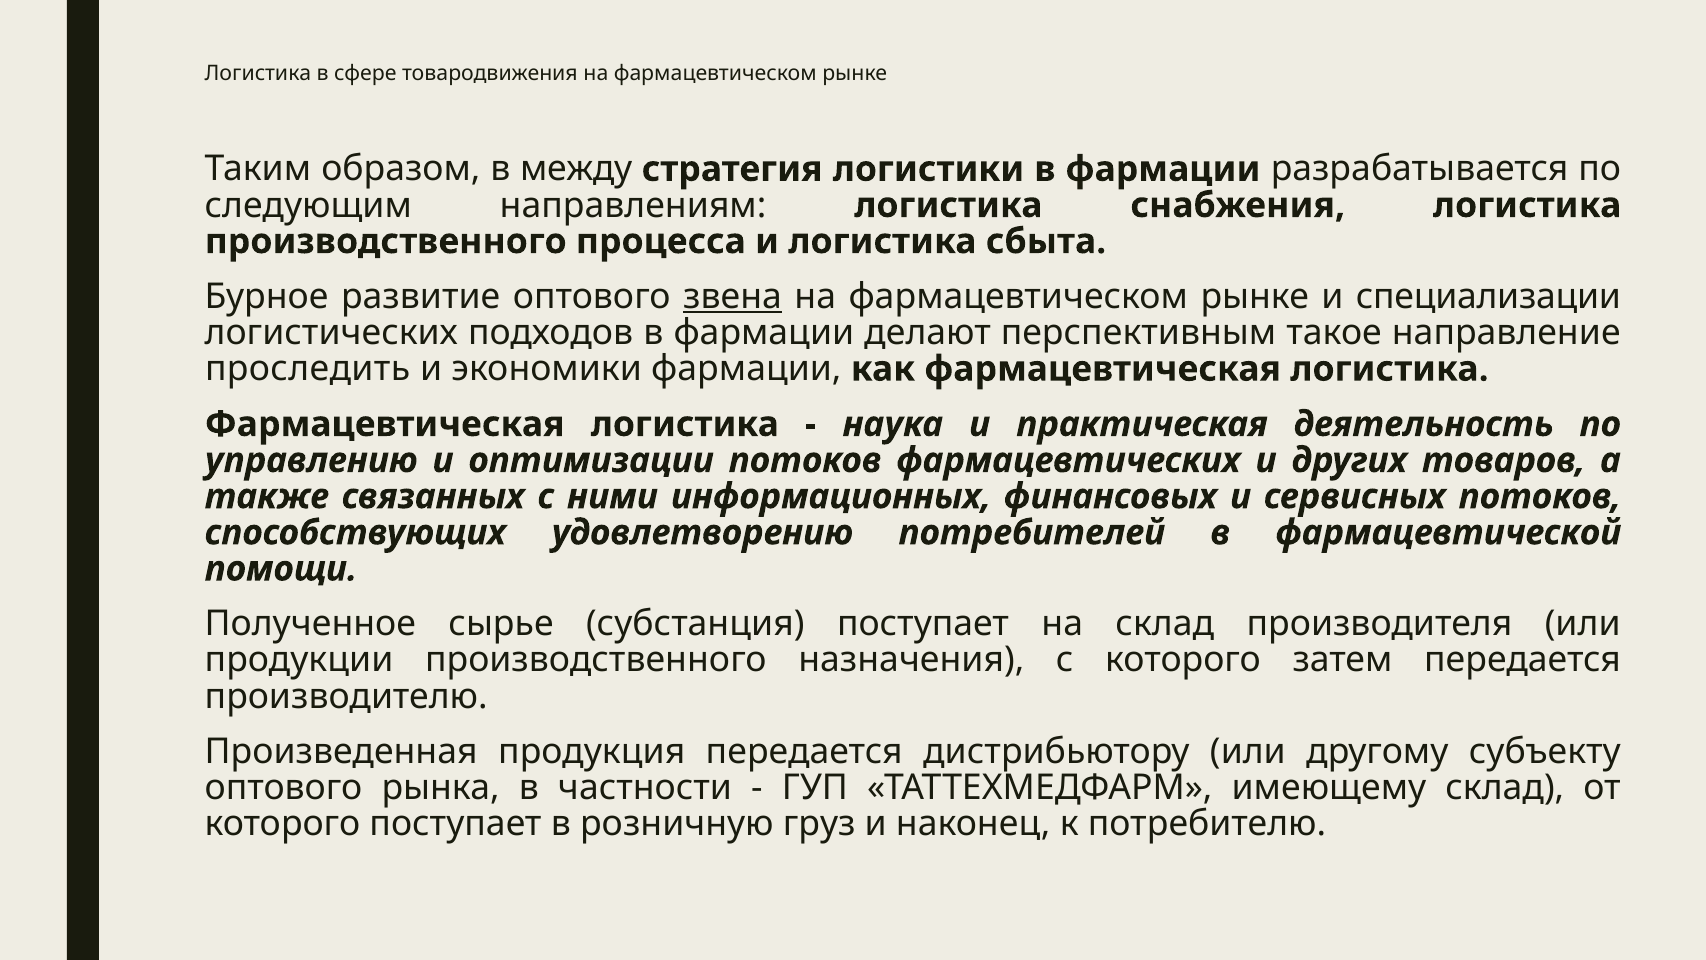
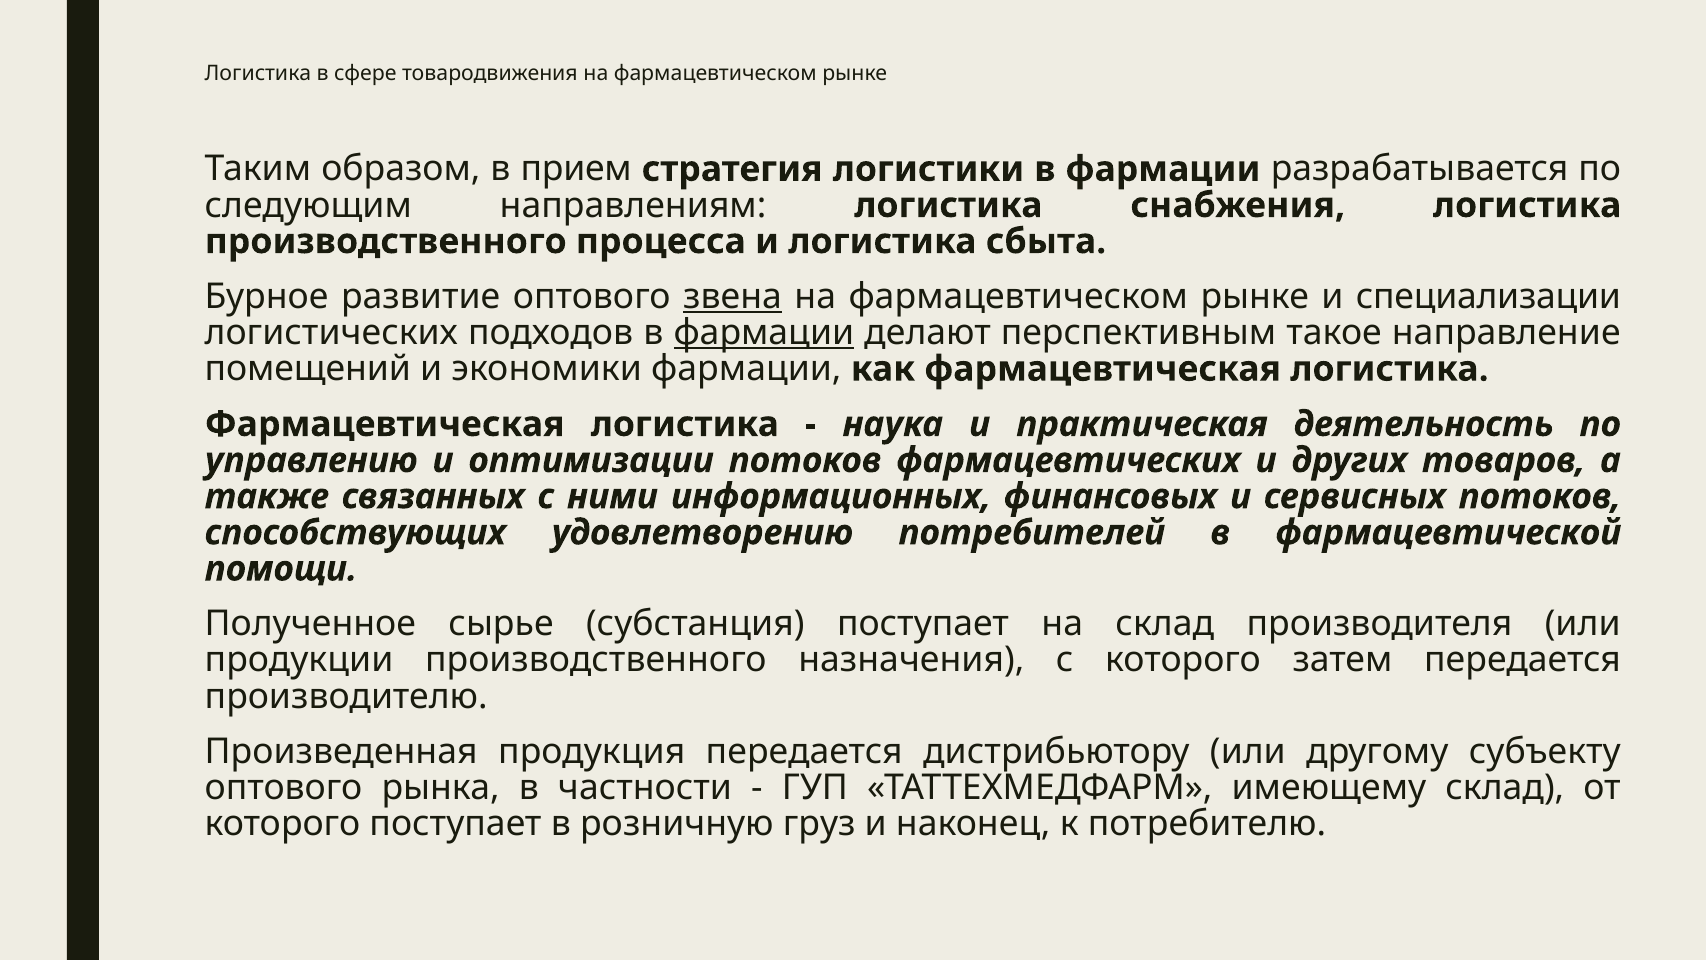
между: между -> прием (576, 169)
фармации underline: none -> present (764, 333)
проследить: проследить -> помещений (308, 369)
